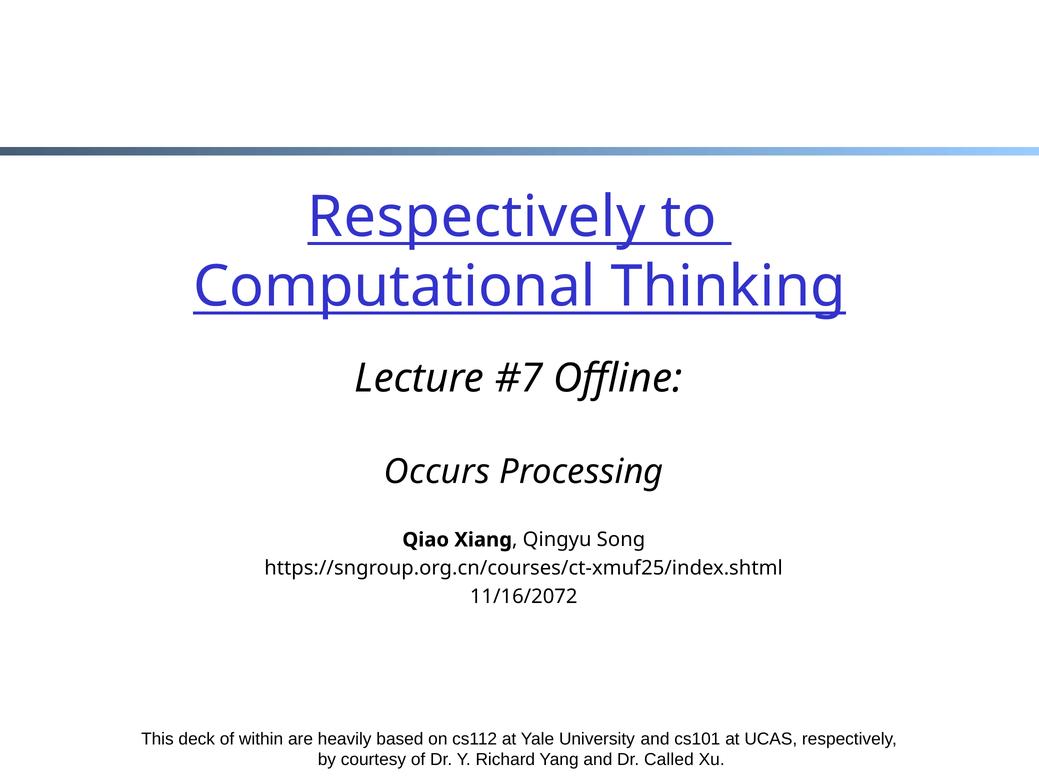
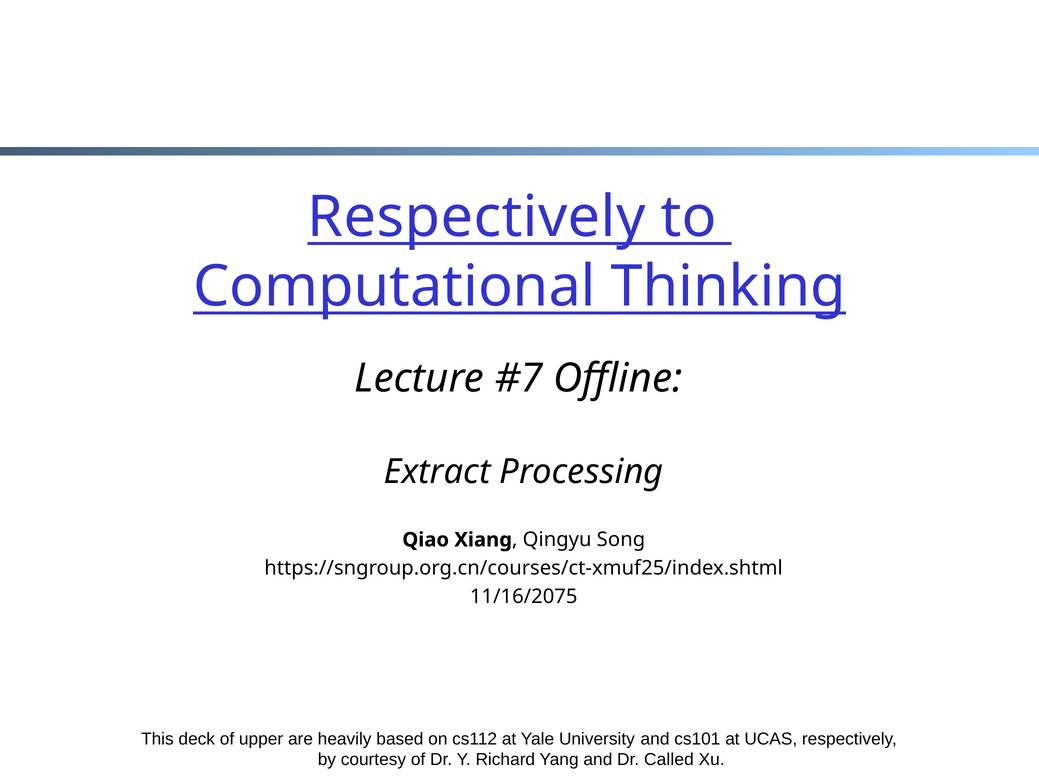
Occurs: Occurs -> Extract (437, 472)
11/16/2072: 11/16/2072 -> 11/16/2075 (524, 597)
within: within -> upper (261, 739)
